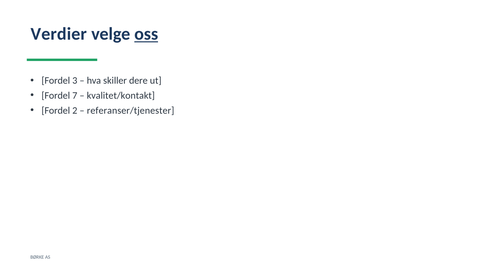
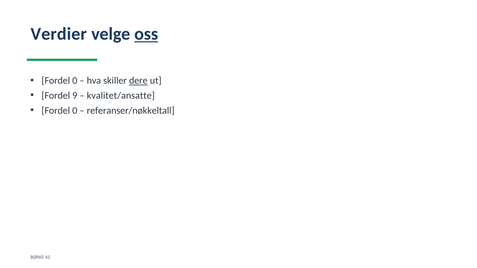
3: 3 -> 0 (75, 81)
dere underline: none -> present (138, 81)
7: 7 -> 9 (75, 96)
kvalitet/kontakt: kvalitet/kontakt -> kvalitet/ansatte (121, 96)
2: 2 -> 0 (75, 111)
referanser/tjenester: referanser/tjenester -> referanser/nøkkeltall (131, 111)
